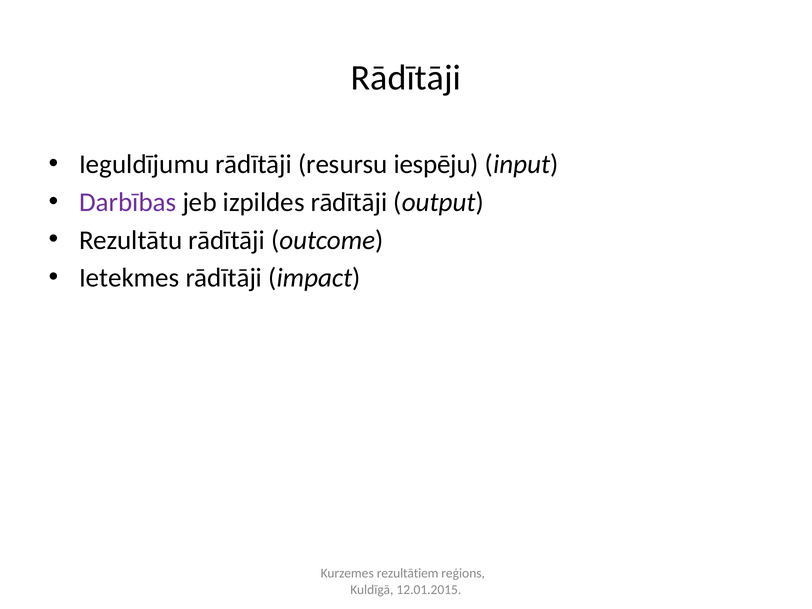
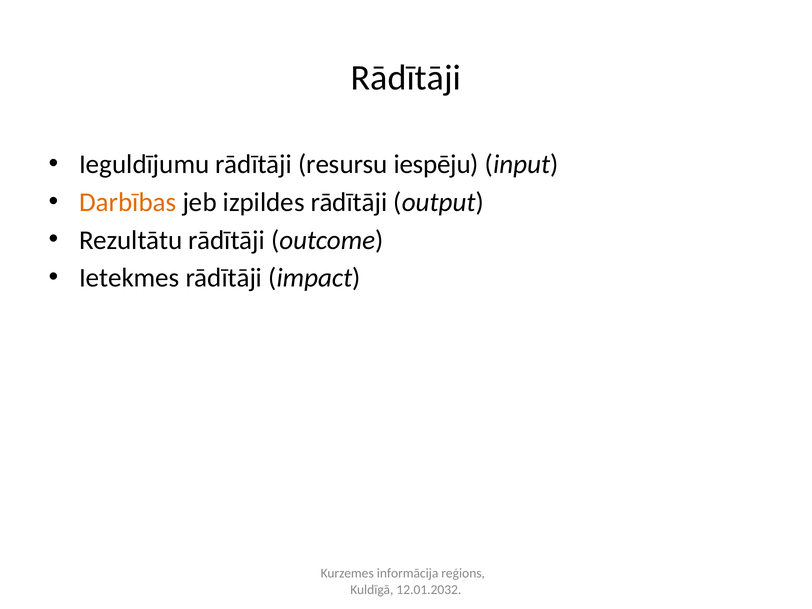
Darbības colour: purple -> orange (128, 202)
rezultātiem: rezultātiem -> informācija (408, 573)
12.01.2015: 12.01.2015 -> 12.01.2032 (429, 590)
